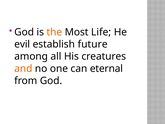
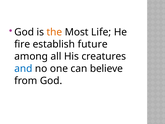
evil: evil -> fire (22, 44)
and colour: orange -> blue (23, 68)
eternal: eternal -> believe (106, 68)
